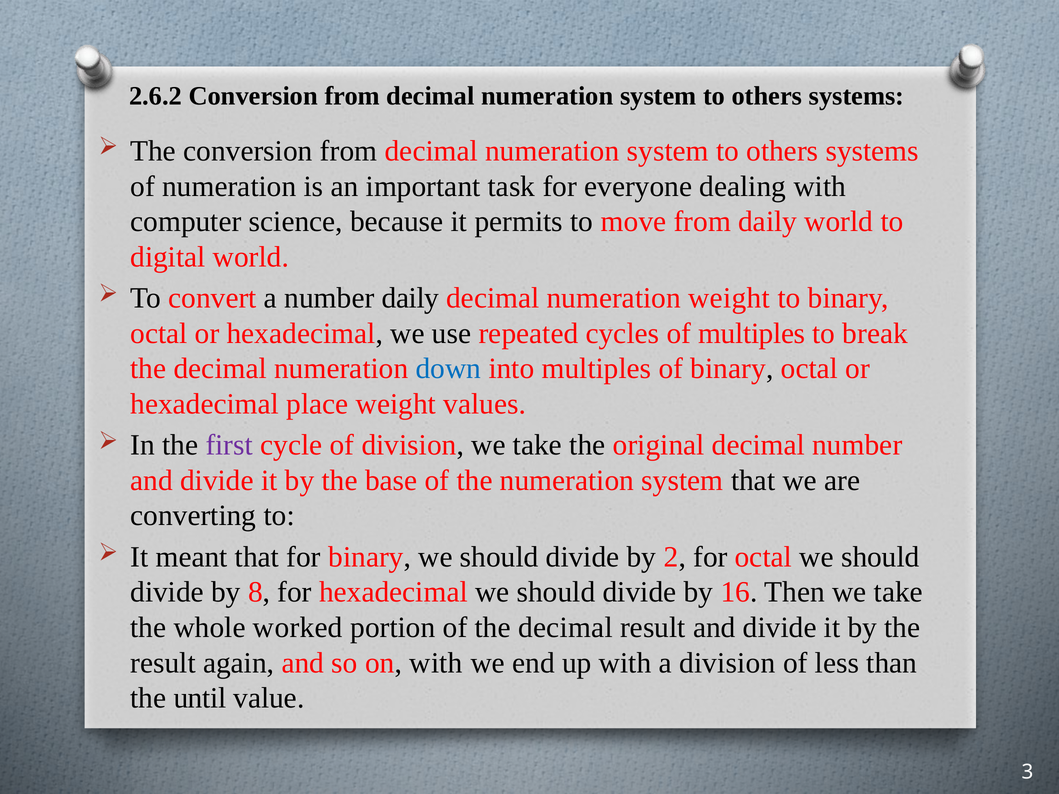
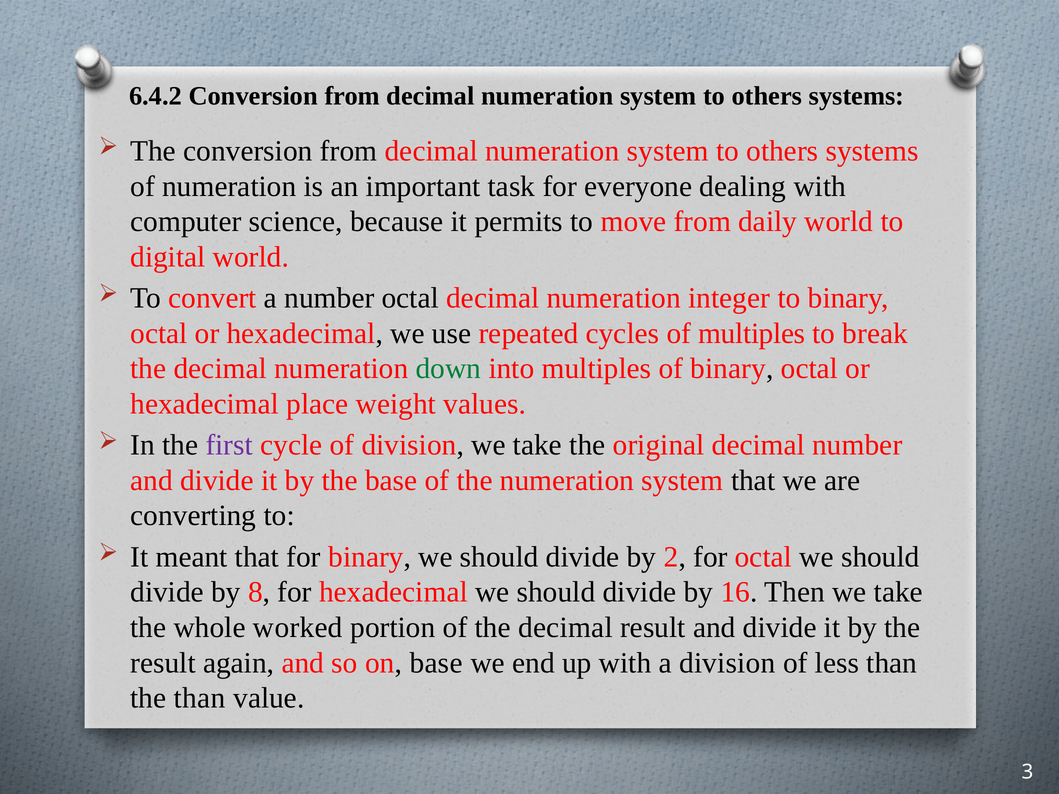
2.6.2: 2.6.2 -> 6.4.2 (156, 96)
number daily: daily -> octal (410, 298)
numeration weight: weight -> integer (729, 298)
down colour: blue -> green (448, 369)
on with: with -> base (436, 663)
the until: until -> than (200, 698)
